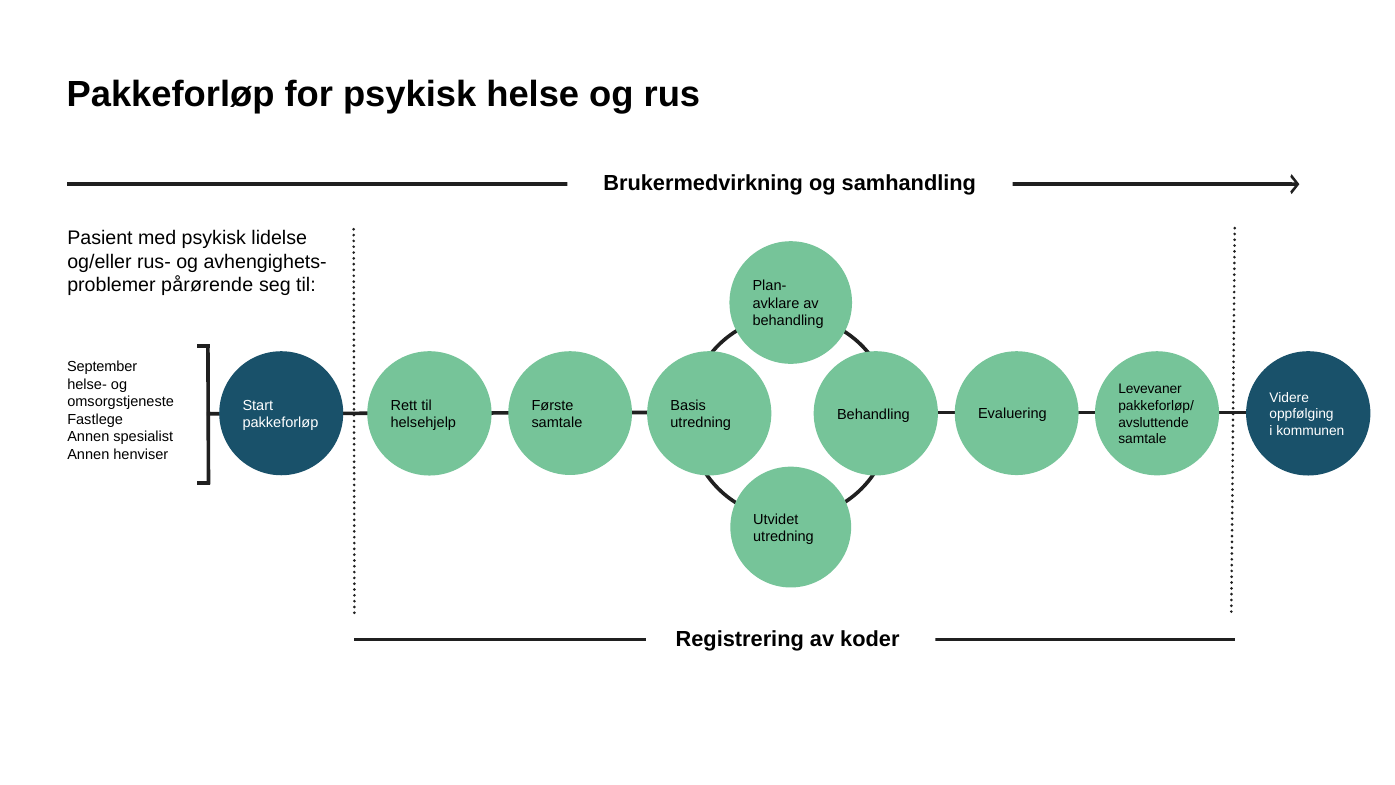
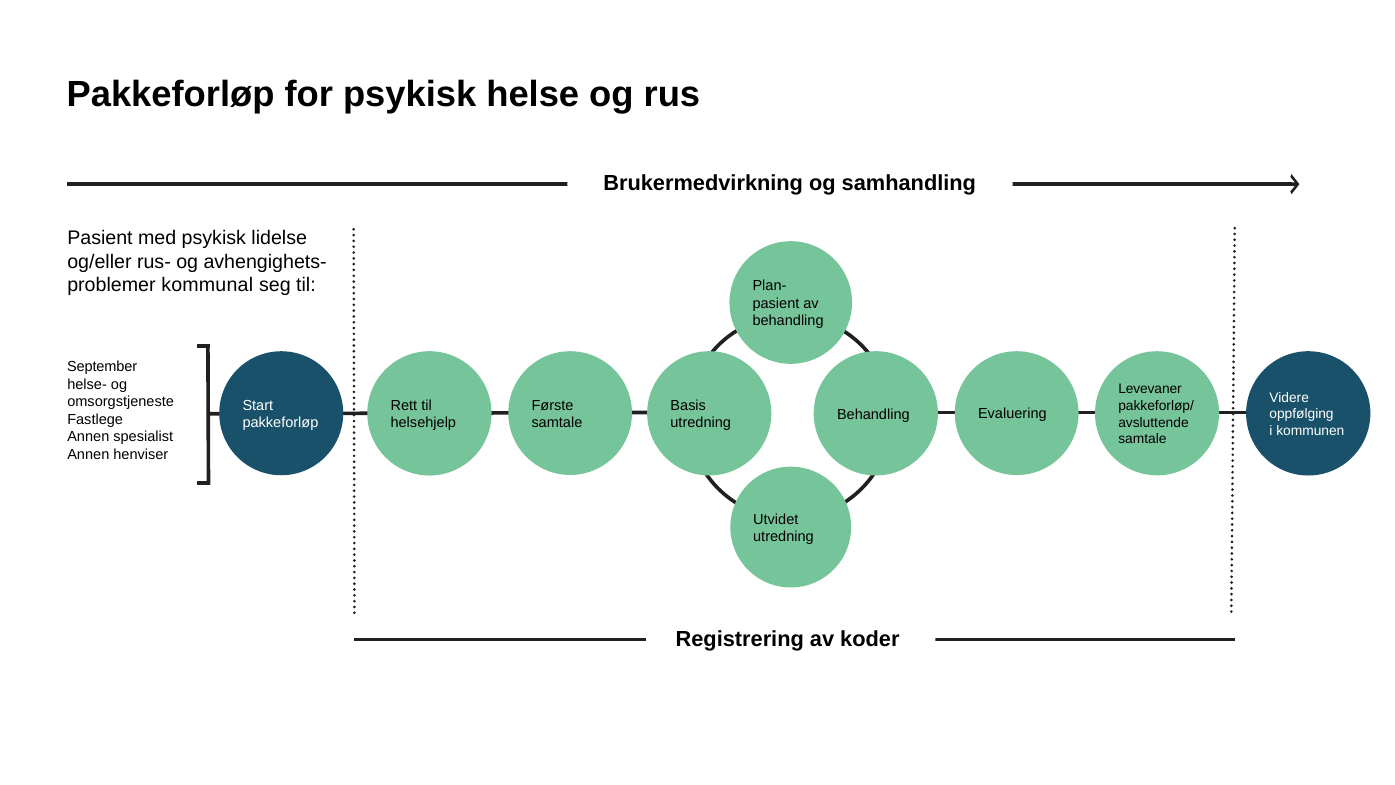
pårørende: pårørende -> kommunal (207, 285)
avklare: avklare -> pasient (776, 303)
